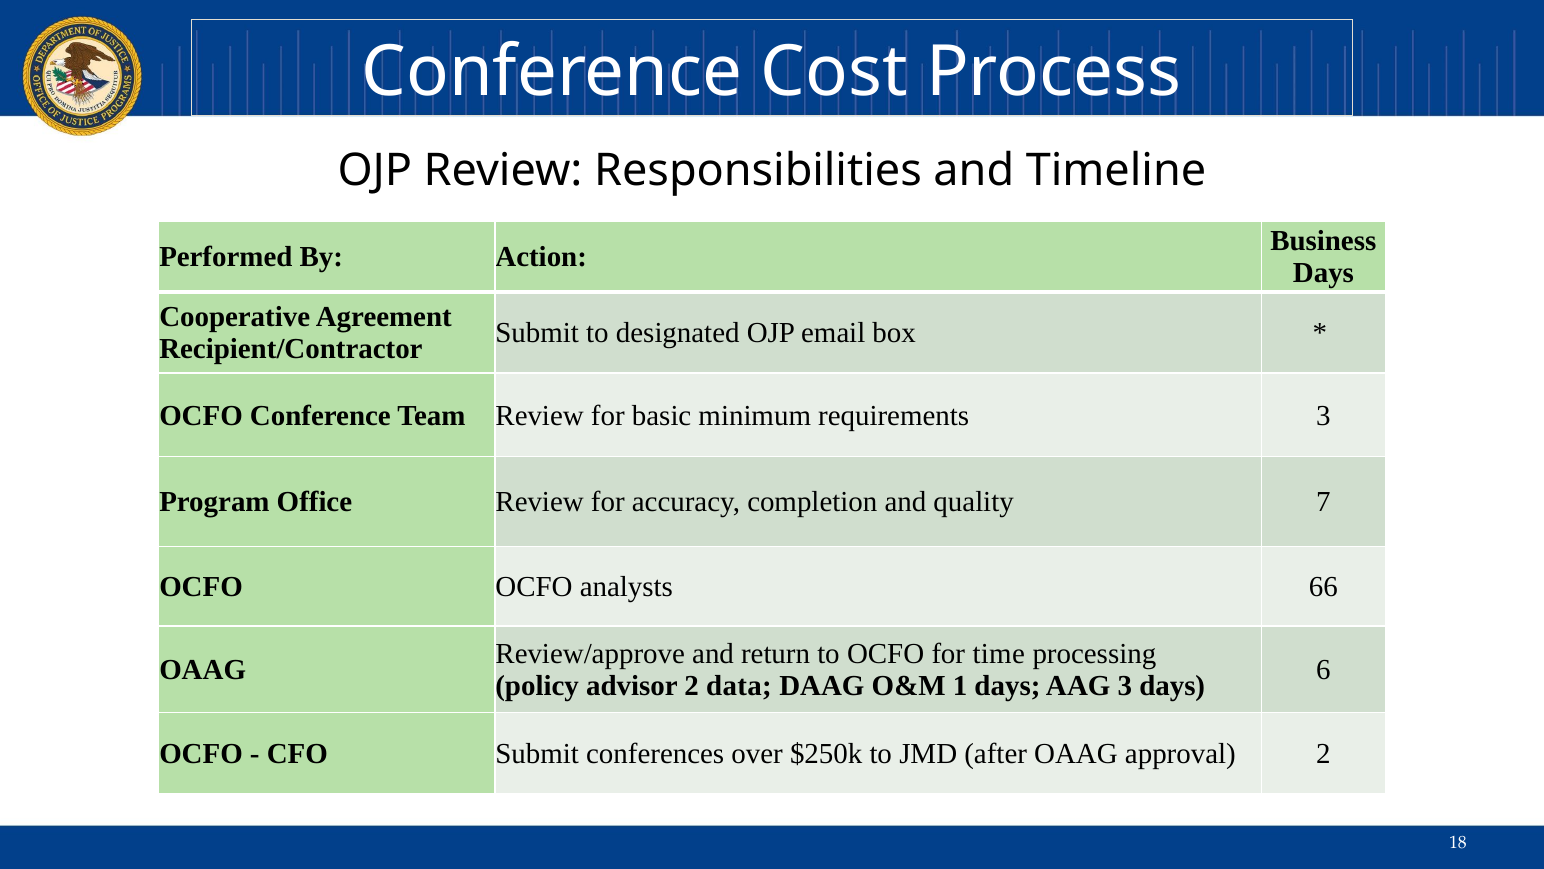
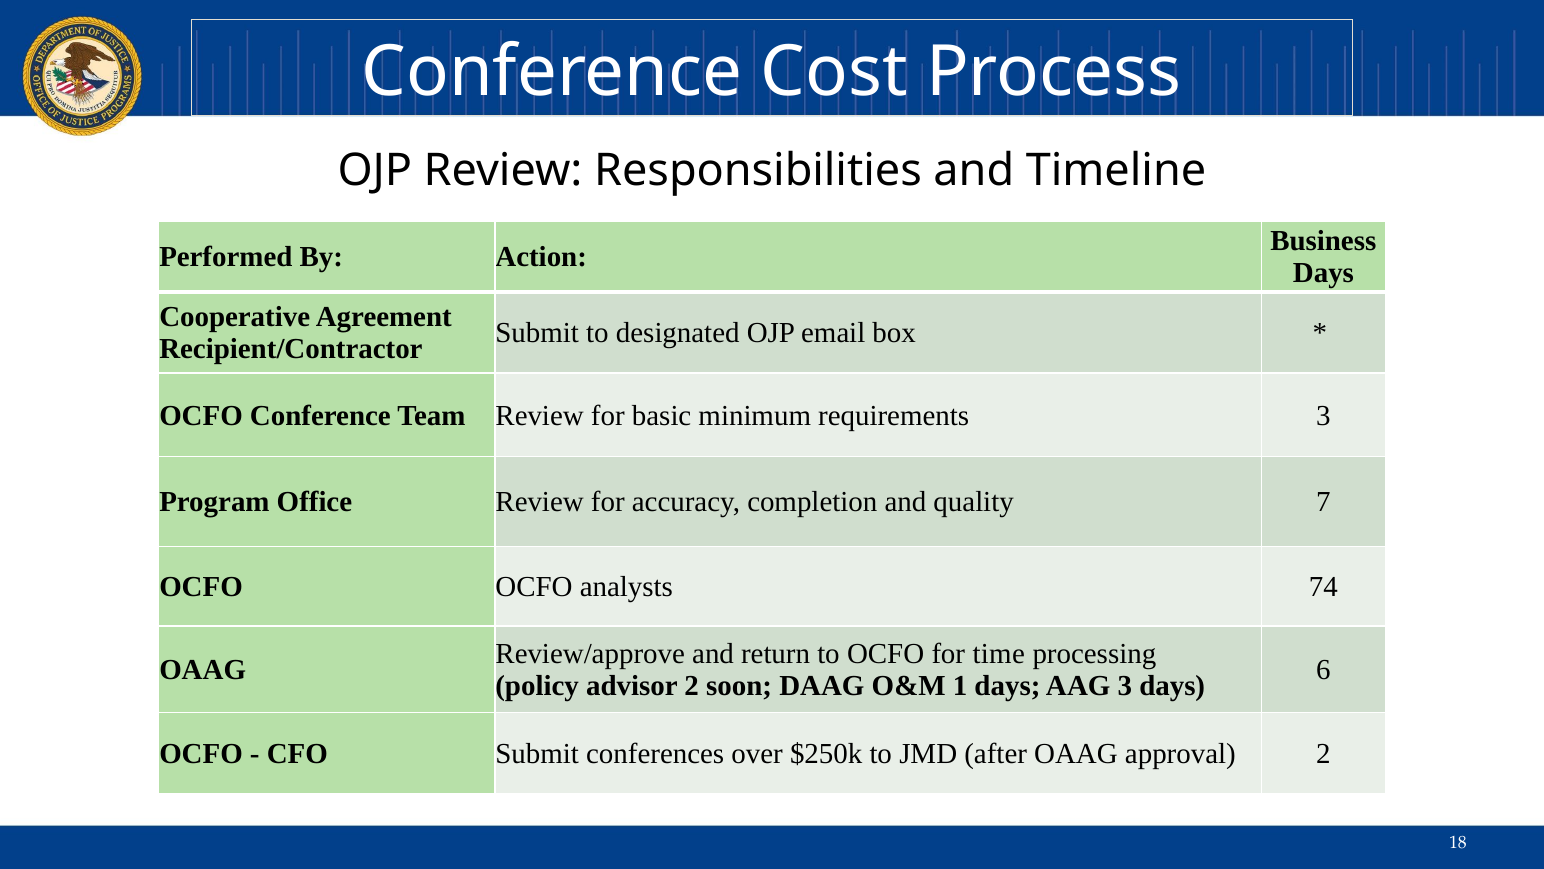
66: 66 -> 74 (1323, 586)
data: data -> soon (739, 685)
